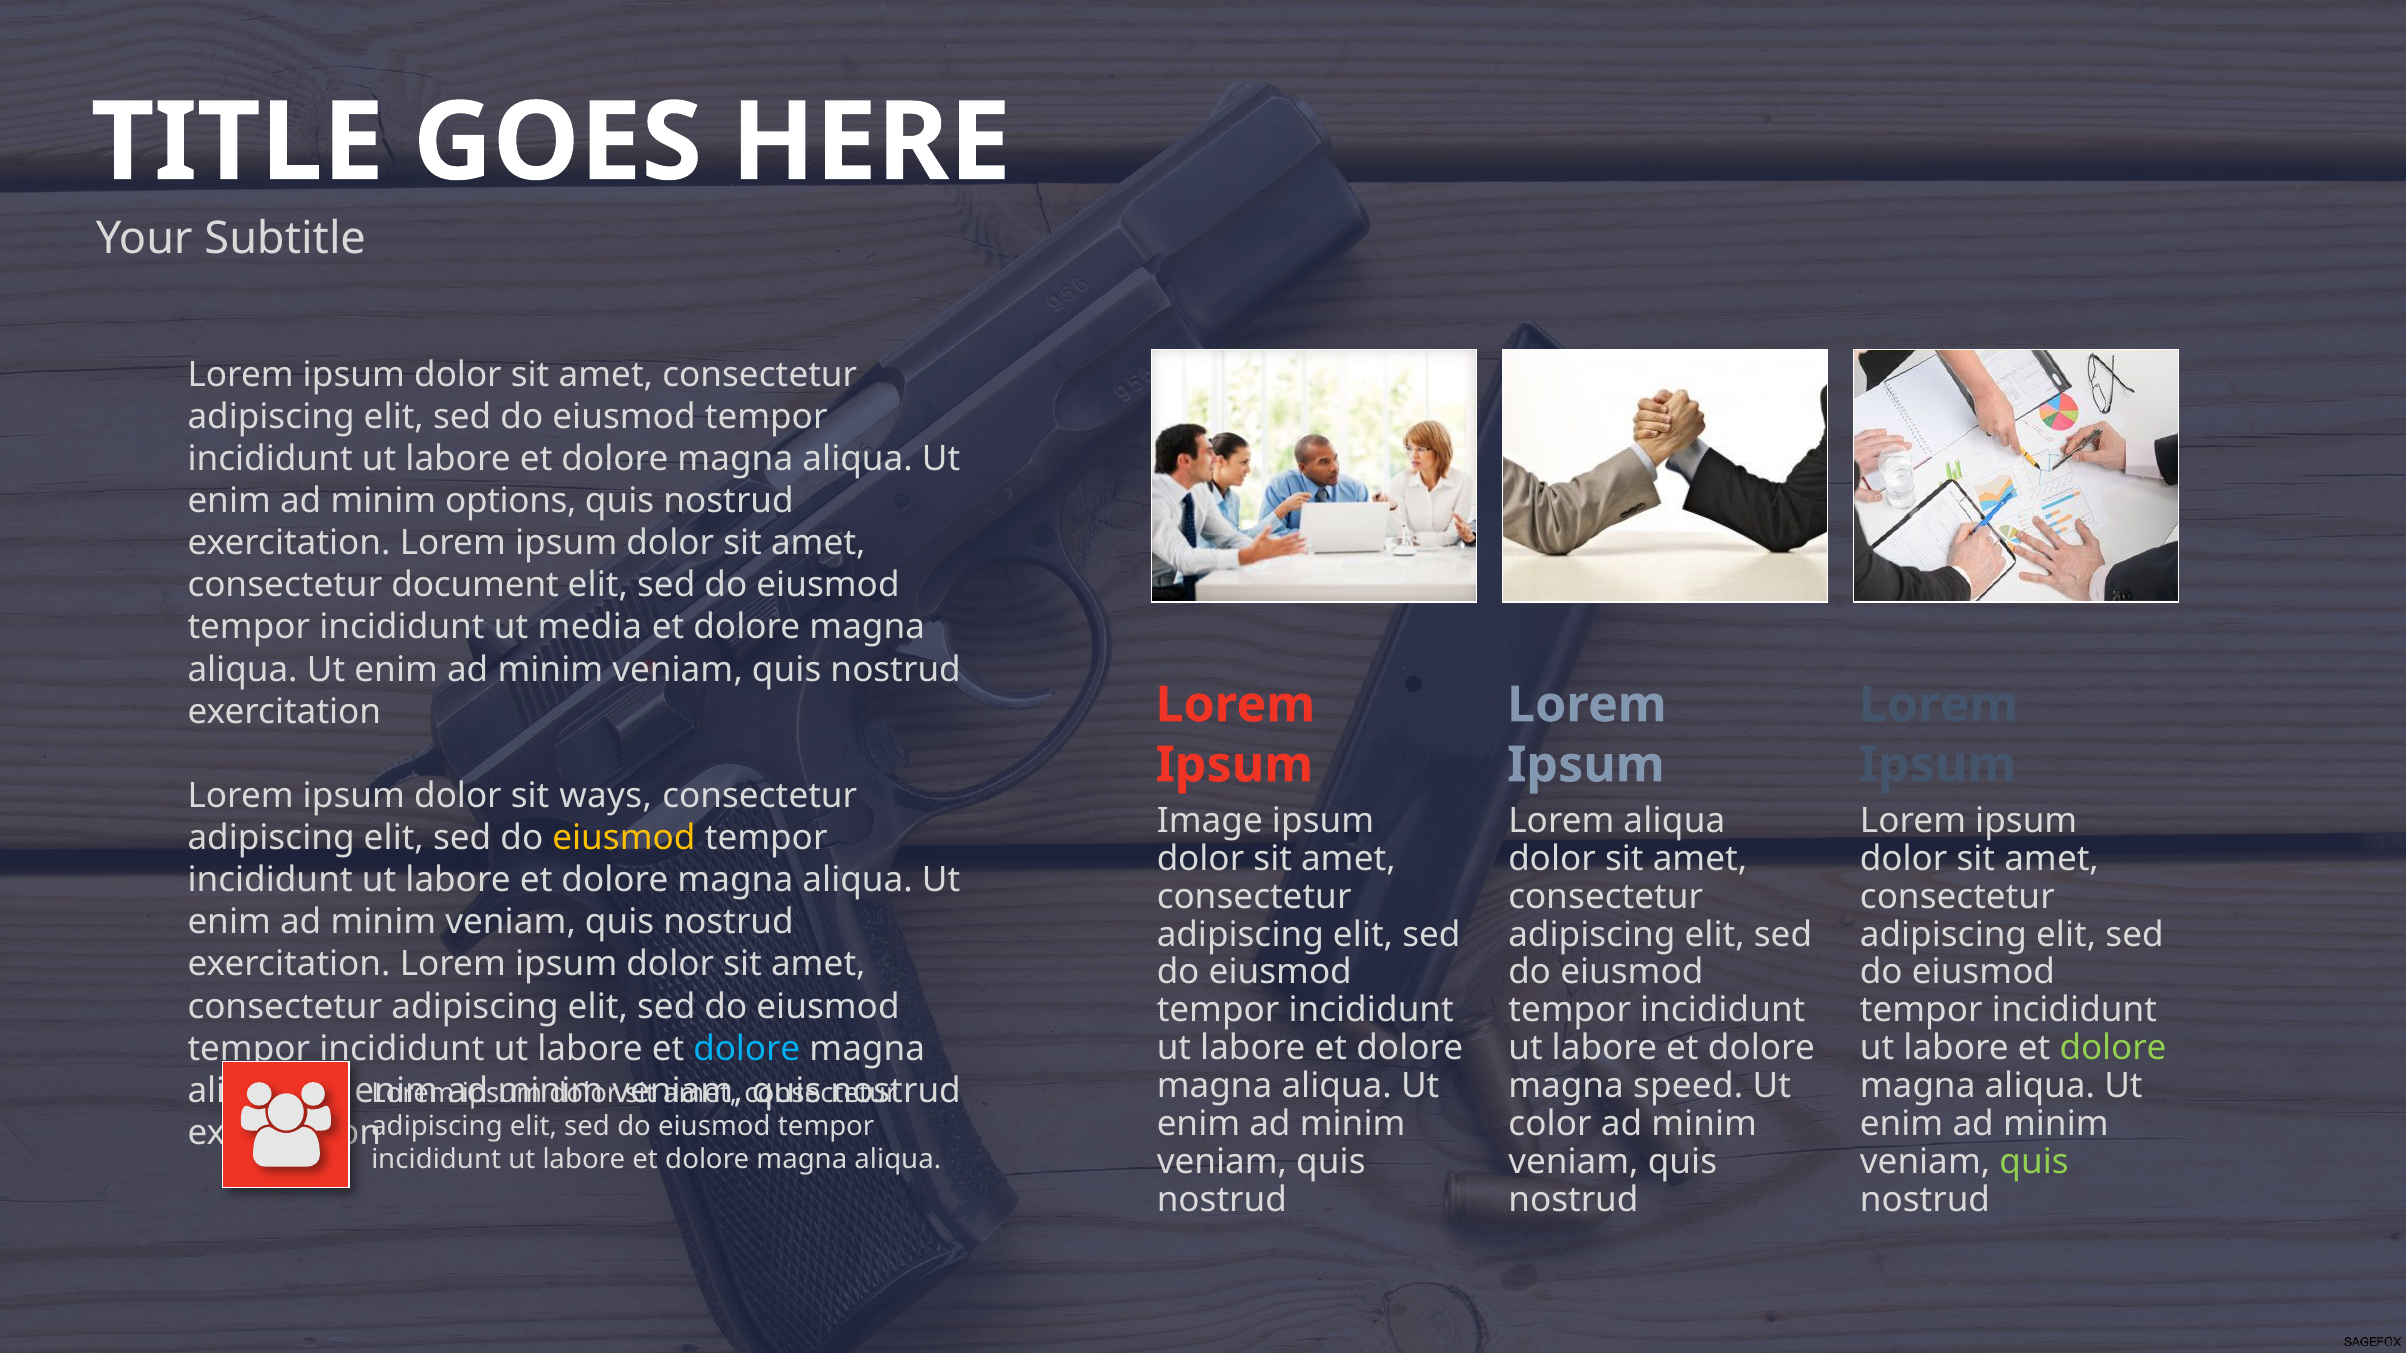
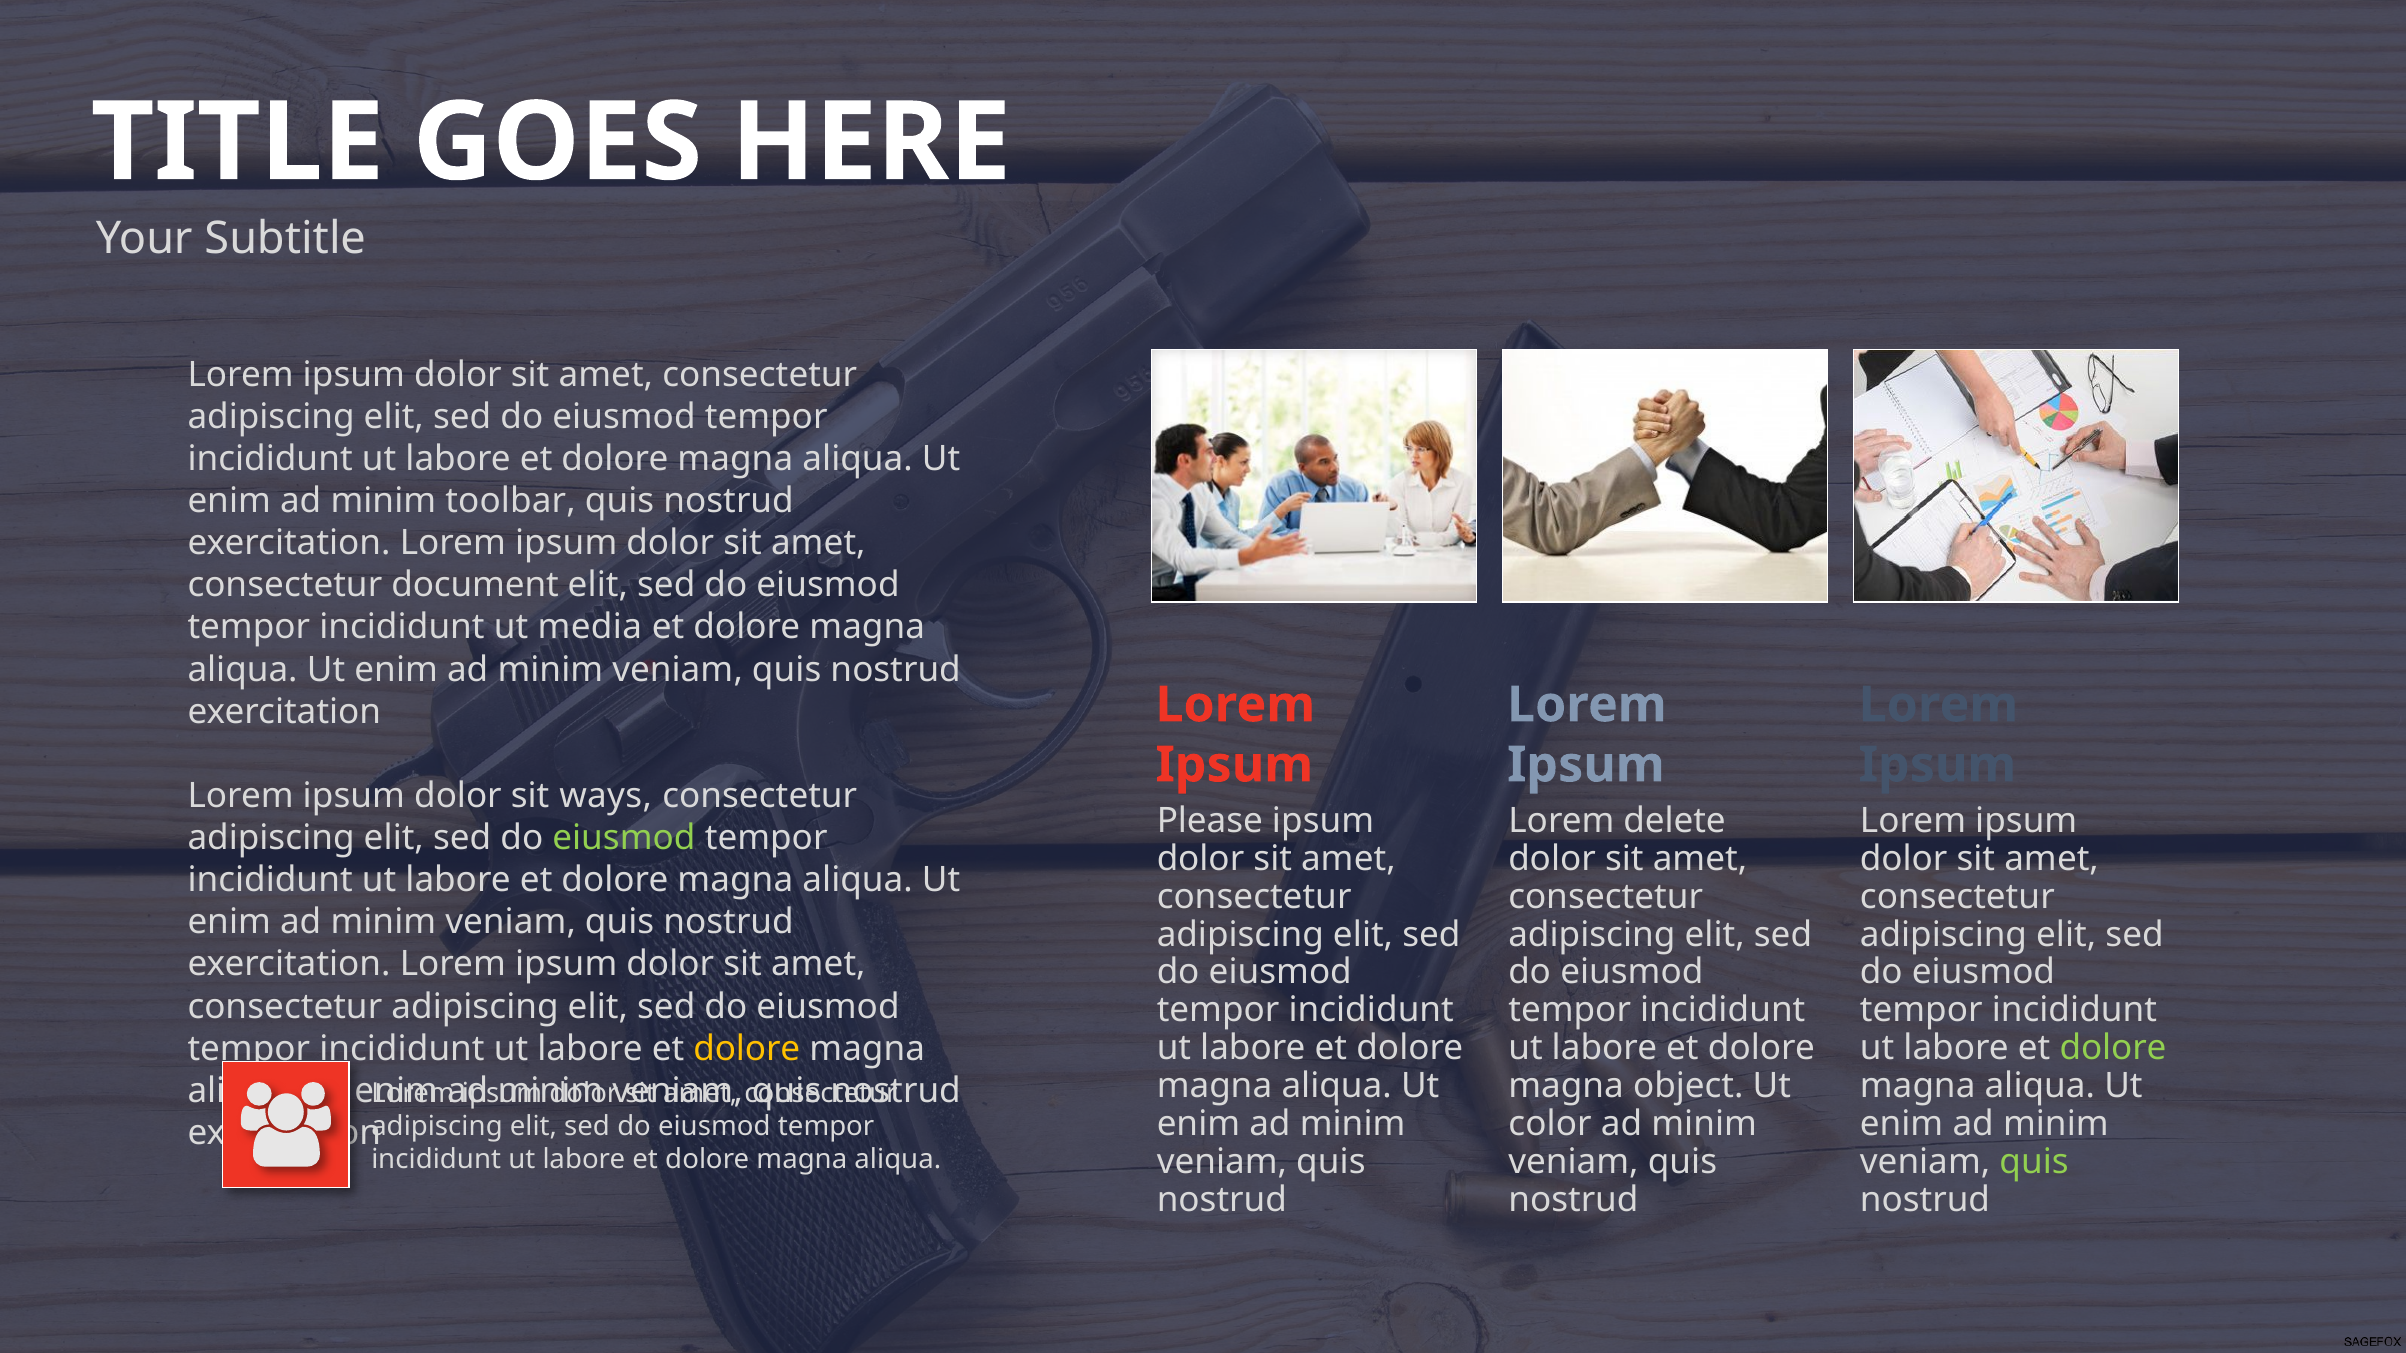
options: options -> toolbar (511, 501)
Image: Image -> Please (1210, 821)
Lorem aliqua: aliqua -> delete (1675, 821)
eiusmod colour: yellow -> light green (624, 838)
dolore colour: light blue -> yellow (747, 1049)
speed: speed -> object (1688, 1086)
